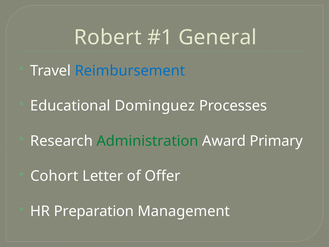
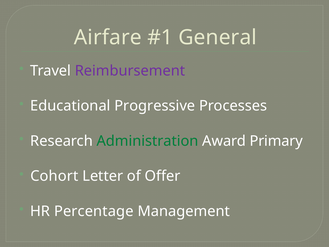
Robert: Robert -> Airfare (108, 37)
Reimbursement colour: blue -> purple (130, 71)
Dominguez: Dominguez -> Progressive (155, 106)
Preparation: Preparation -> Percentage (94, 211)
